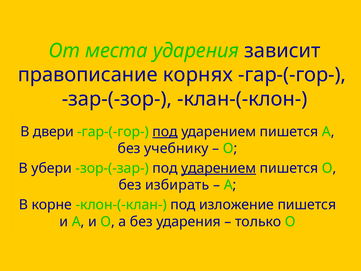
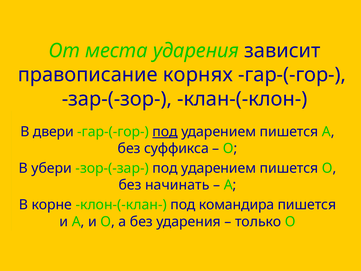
учебнику: учебнику -> суффикса (176, 148)
ударением underline: present -> none (219, 168)
избирать: избирать -> начинать (177, 185)
изложение: изложение -> командира (237, 205)
